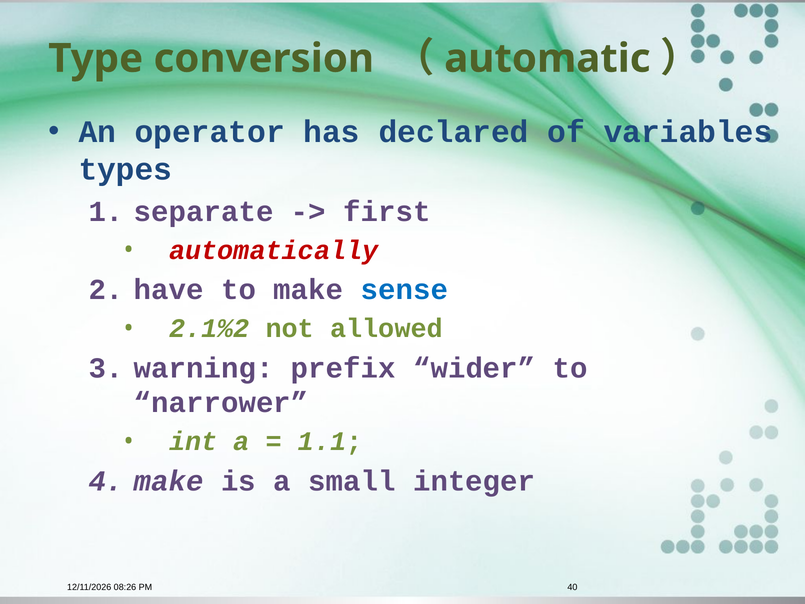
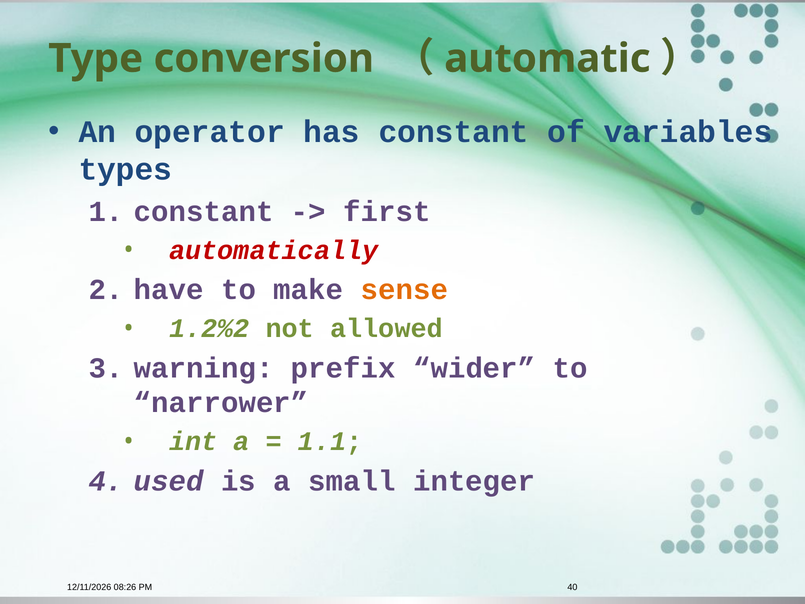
has declared: declared -> constant (454, 132)
separate: separate -> constant (204, 211)
sense colour: blue -> orange (404, 290)
2.1%2: 2.1%2 -> 1.2%2 (209, 328)
make: make -> used (169, 481)
